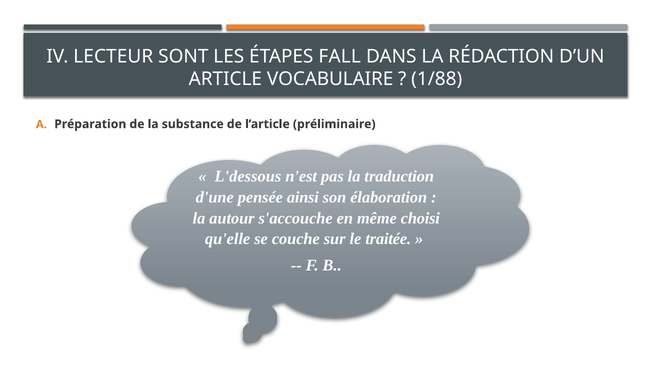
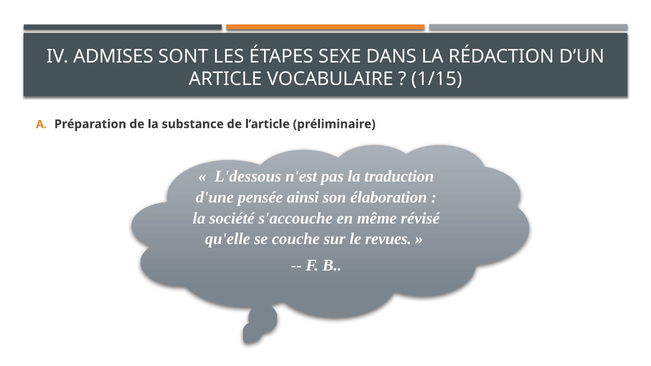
LECTEUR: LECTEUR -> ADMISES (113, 56)
FALL: FALL -> SEXE (340, 56)
1/88: 1/88 -> 1/15 (437, 79)
autour: autour -> société (232, 218)
choisi: choisi -> révisé (420, 218)
traitée: traitée -> revues (388, 239)
